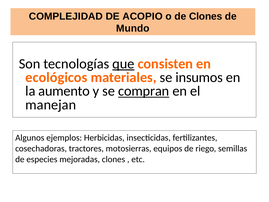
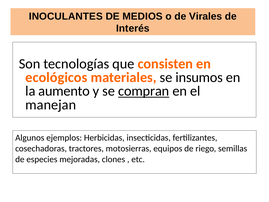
COMPLEJIDAD: COMPLEJIDAD -> INOCULANTES (66, 16)
ACOPIO: ACOPIO -> MEDIOS (143, 16)
de Clones: Clones -> Virales (206, 16)
Mundo: Mundo -> Interés (133, 28)
que underline: present -> none (123, 64)
